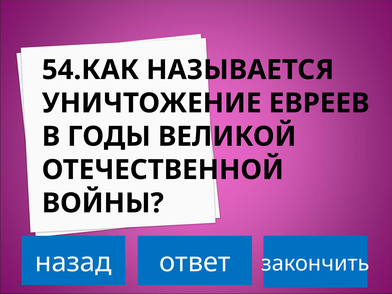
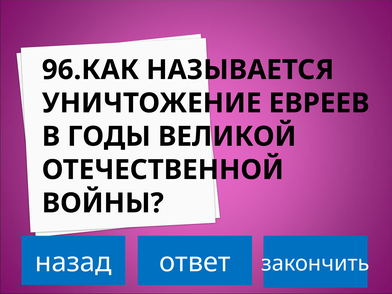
54.КАК: 54.КАК -> 96.КАК (90, 70)
